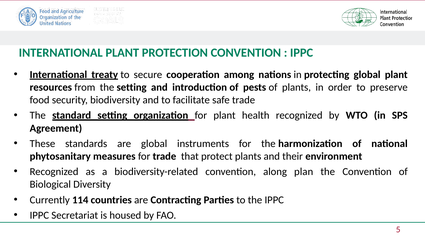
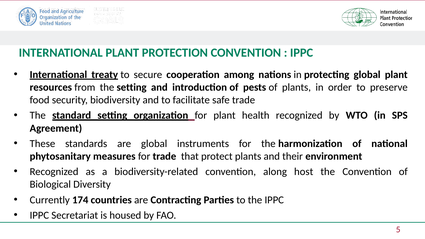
plan: plan -> host (304, 172)
114: 114 -> 174 (80, 200)
